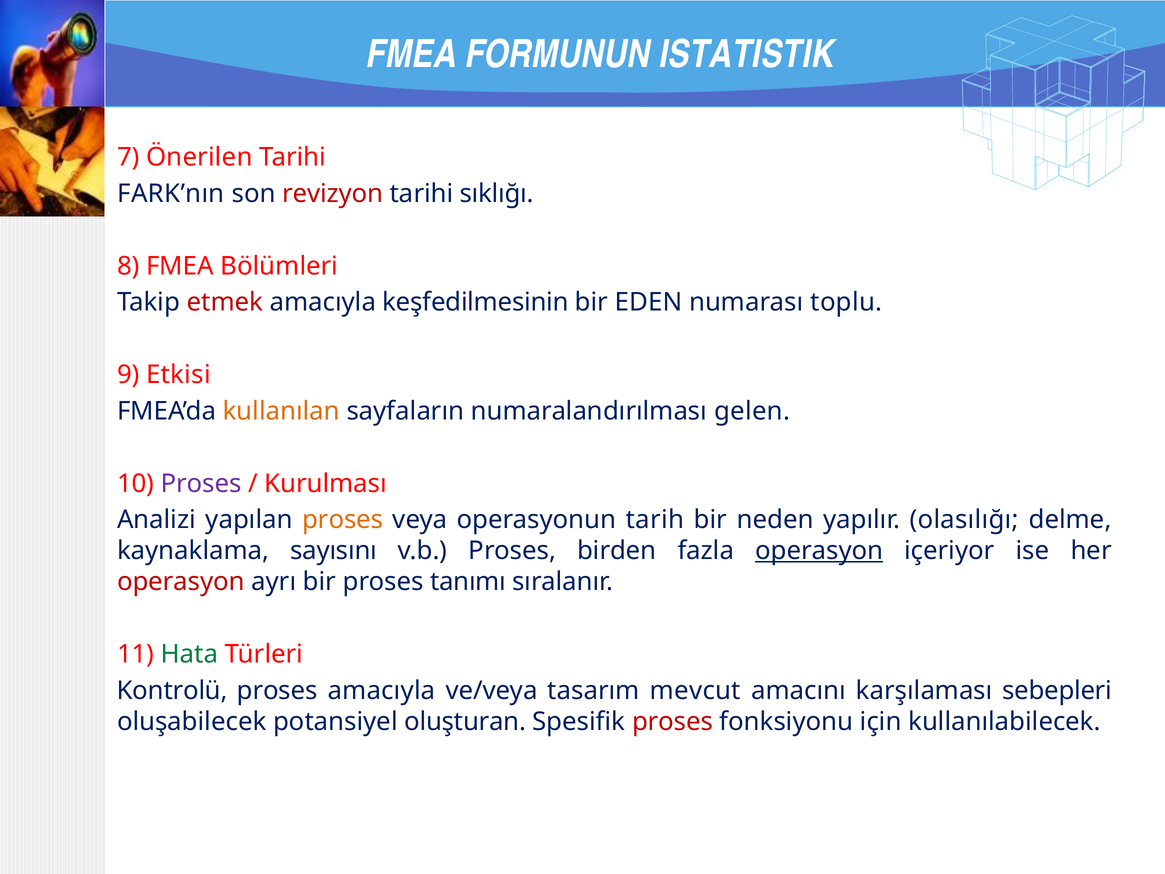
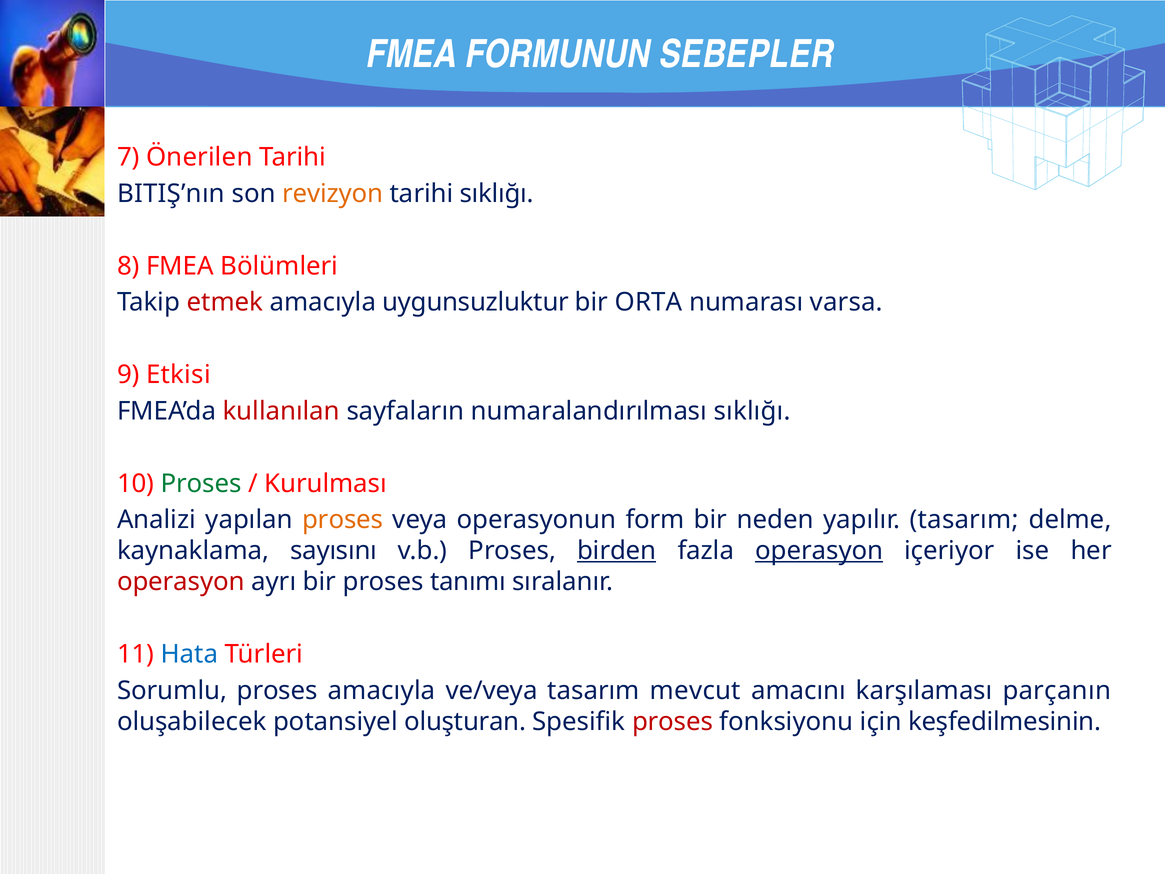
ISTATISTIK: ISTATISTIK -> SEBEPLER (746, 54)
FARK’nın: FARK’nın -> BITIŞ’nın (171, 194)
revizyon colour: red -> orange (333, 194)
keşfedilmesinin: keşfedilmesinin -> uygunsuzluktur (476, 302)
EDEN: EDEN -> ORTA (649, 302)
toplu: toplu -> varsa (846, 302)
kullanılan colour: orange -> red (281, 411)
numaralandırılması gelen: gelen -> sıklığı (752, 411)
Proses colour: purple -> green (201, 483)
tarih: tarih -> form (655, 520)
yapılır olasılığı: olasılığı -> tasarım (964, 520)
birden underline: none -> present (617, 551)
Hata colour: green -> blue (190, 654)
Kontrolü: Kontrolü -> Sorumlu (172, 690)
sebepleri: sebepleri -> parçanın (1057, 690)
kullanılabilecek: kullanılabilecek -> keşfedilmesinin (1005, 721)
